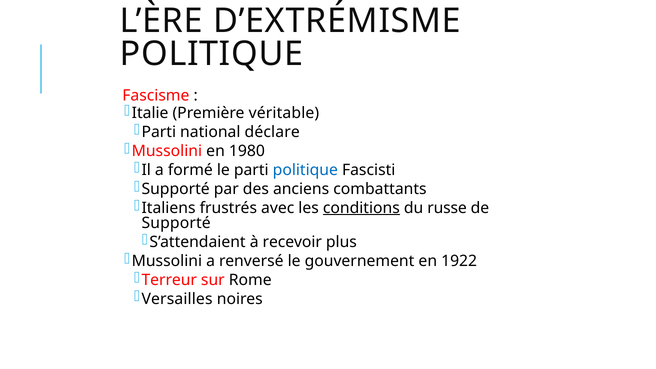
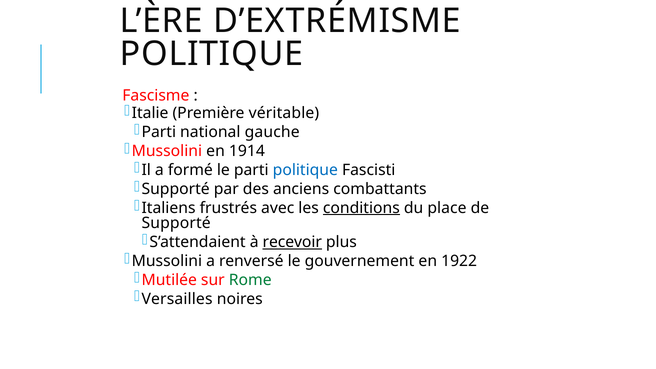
déclare: déclare -> gauche (272, 132)
1980: 1980 -> 1914 (247, 151)
russe: russe -> place (447, 208)
recevoir underline: none -> present (292, 242)
Terreur: Terreur -> Mutilée (169, 280)
Rome colour: black -> green (250, 280)
